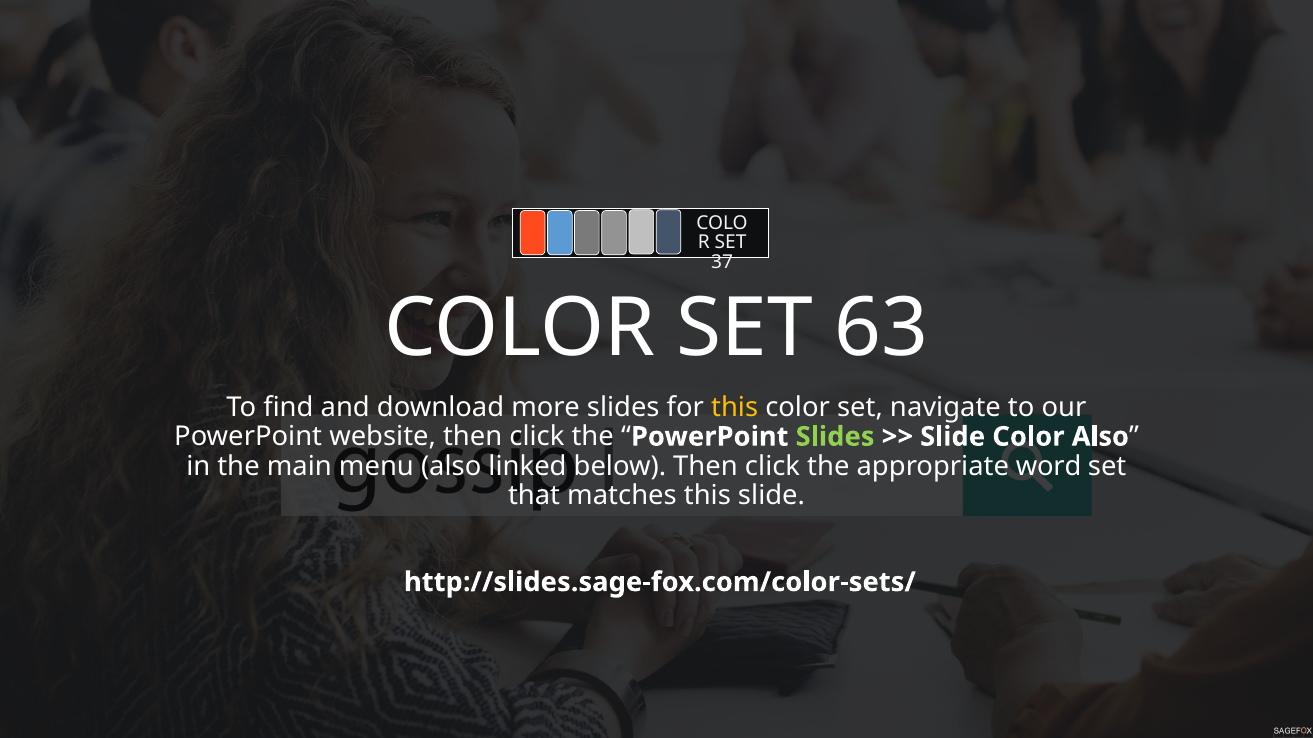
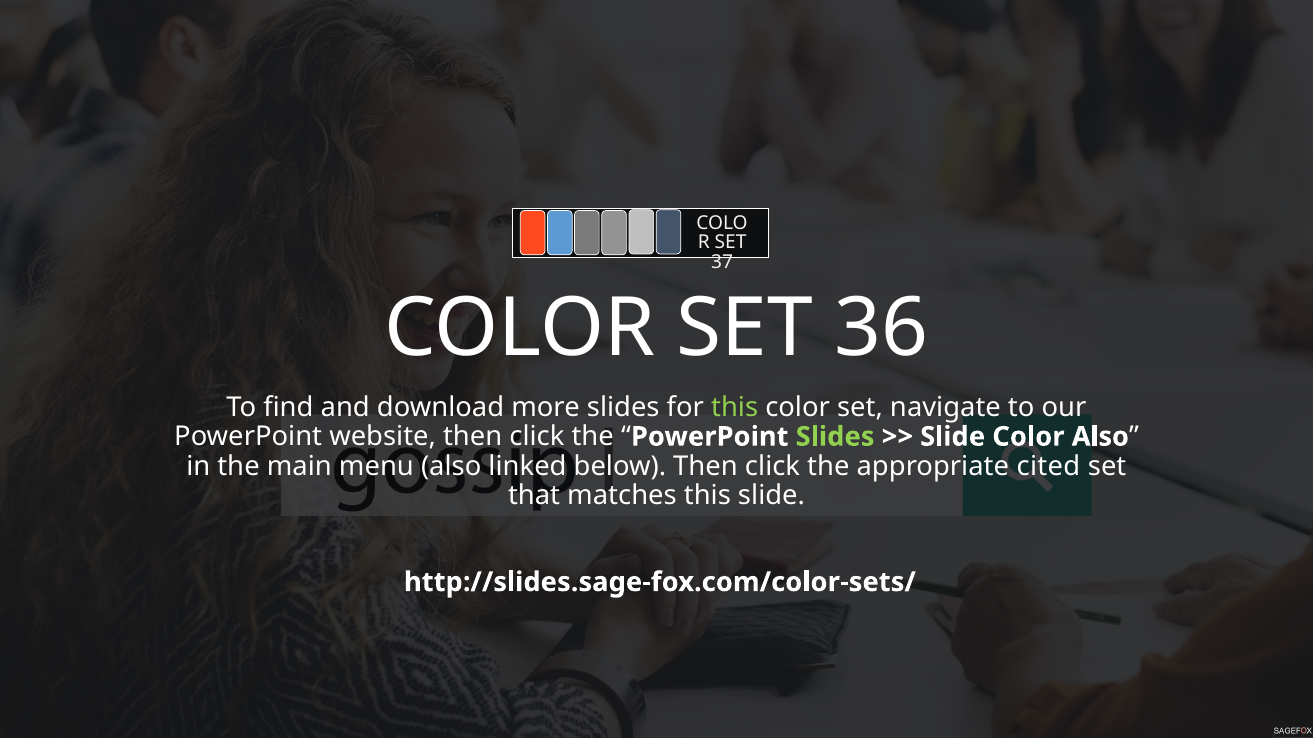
63: 63 -> 36 (881, 328)
this colour: yellow -> light green (735, 407)
word: word -> cited (1048, 467)
